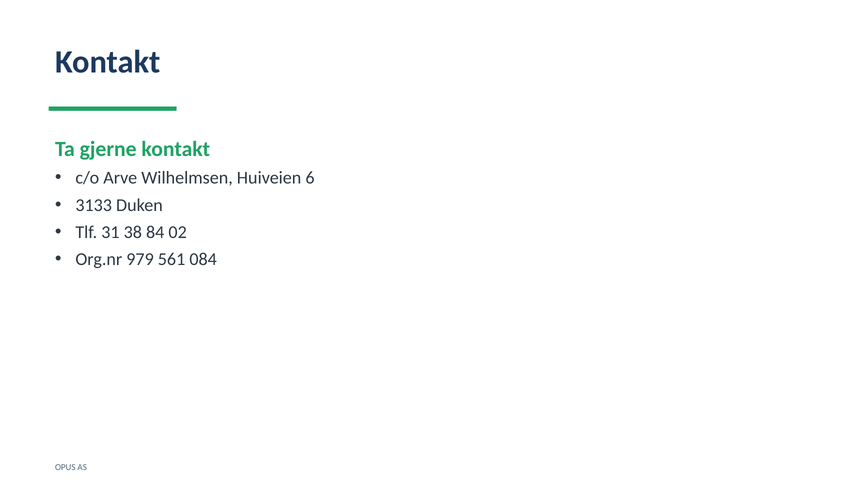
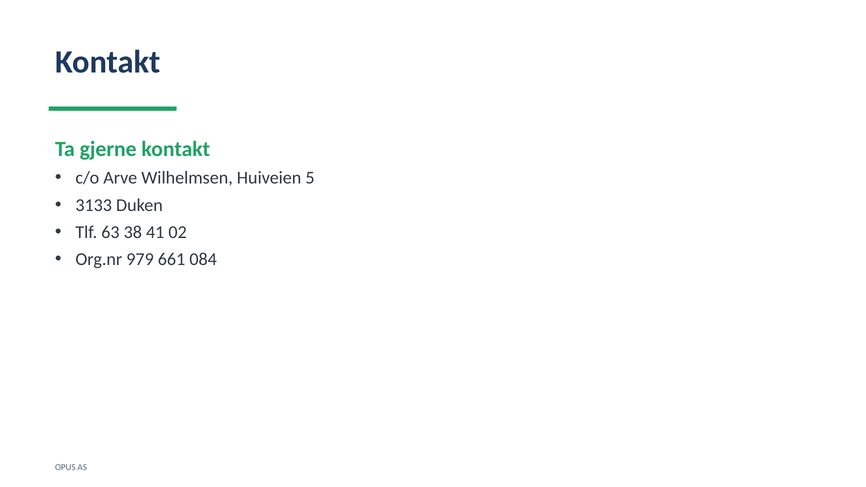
6: 6 -> 5 (310, 178)
31: 31 -> 63 (110, 232)
84: 84 -> 41 (155, 232)
561: 561 -> 661 (172, 259)
